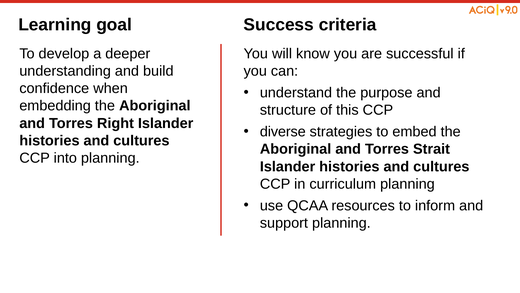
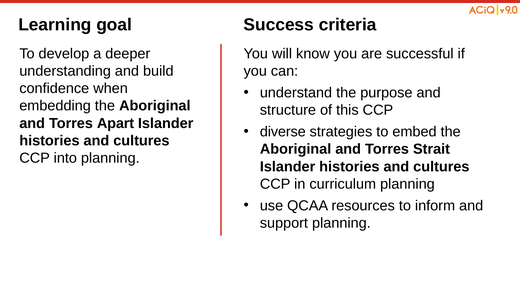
Right: Right -> Apart (116, 123)
